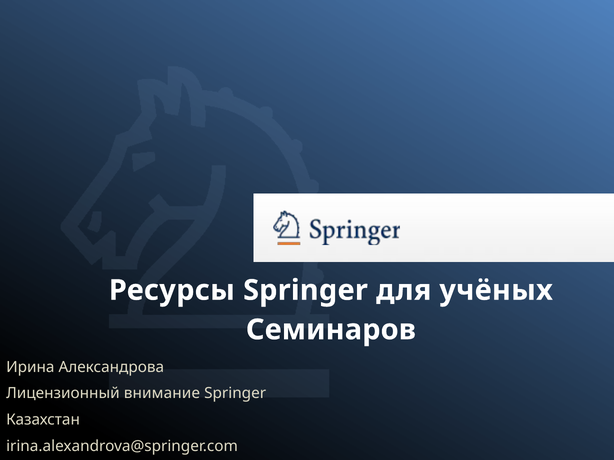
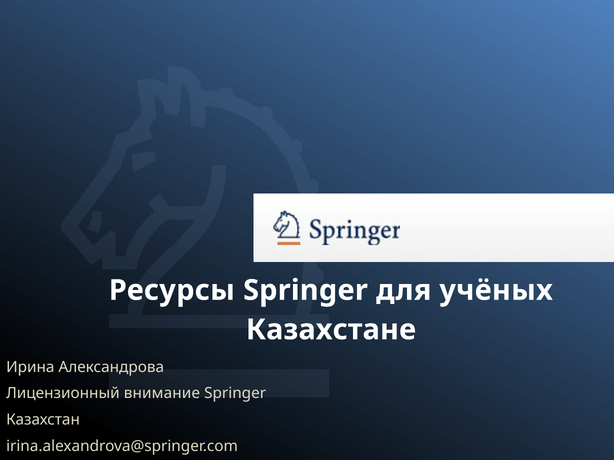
Семинаров: Семинаров -> Казахстане (331, 330)
